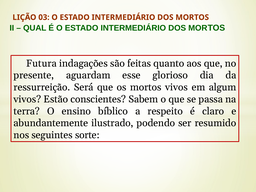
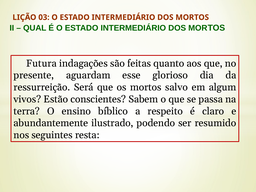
mortos vivos: vivos -> salvo (176, 87)
sorte: sorte -> resta (87, 135)
